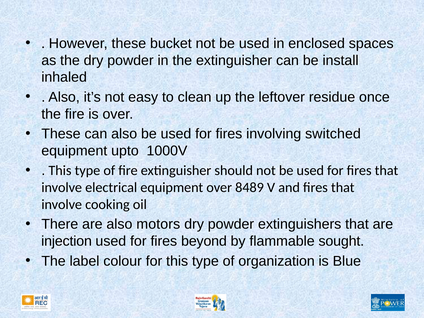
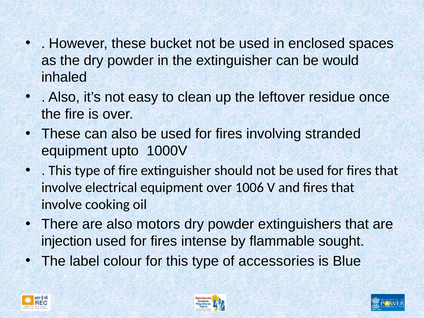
install: install -> would (341, 60)
switched: switched -> stranded (333, 134)
8489: 8489 -> 1006 (250, 188)
beyond: beyond -> intense (204, 241)
organization: organization -> accessories (276, 261)
